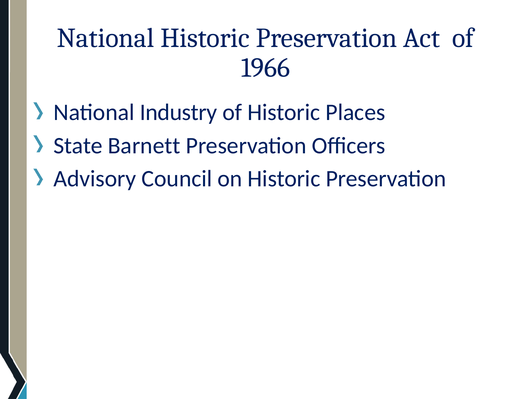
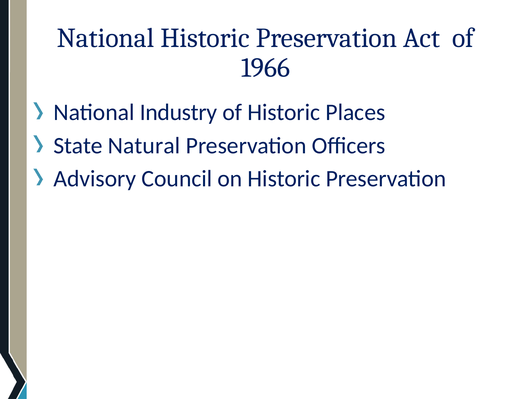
Barnett: Barnett -> Natural (144, 145)
